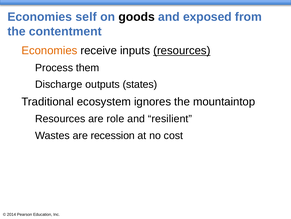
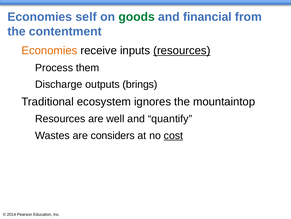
goods colour: black -> green (137, 17)
exposed: exposed -> financial (207, 17)
states: states -> brings (140, 84)
role: role -> well (115, 118)
resilient: resilient -> quantify (170, 118)
recession: recession -> considers (113, 135)
cost underline: none -> present (173, 135)
